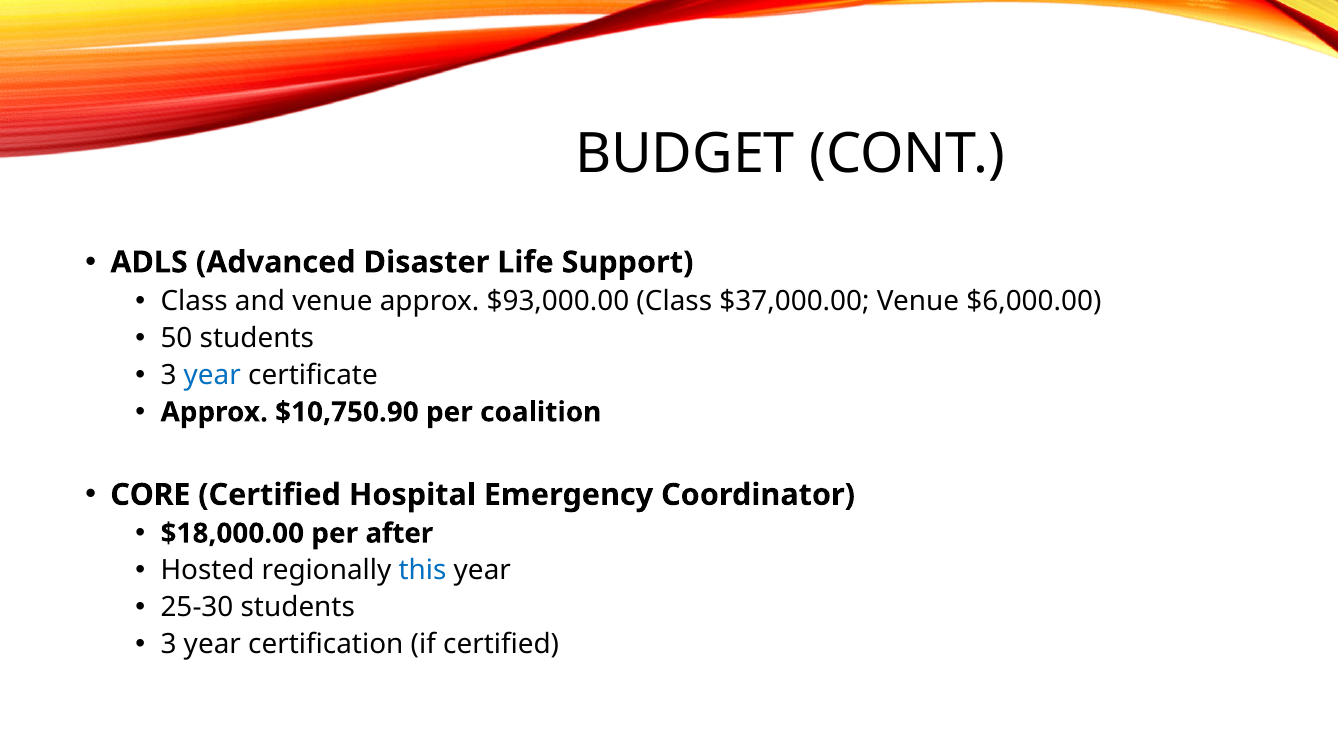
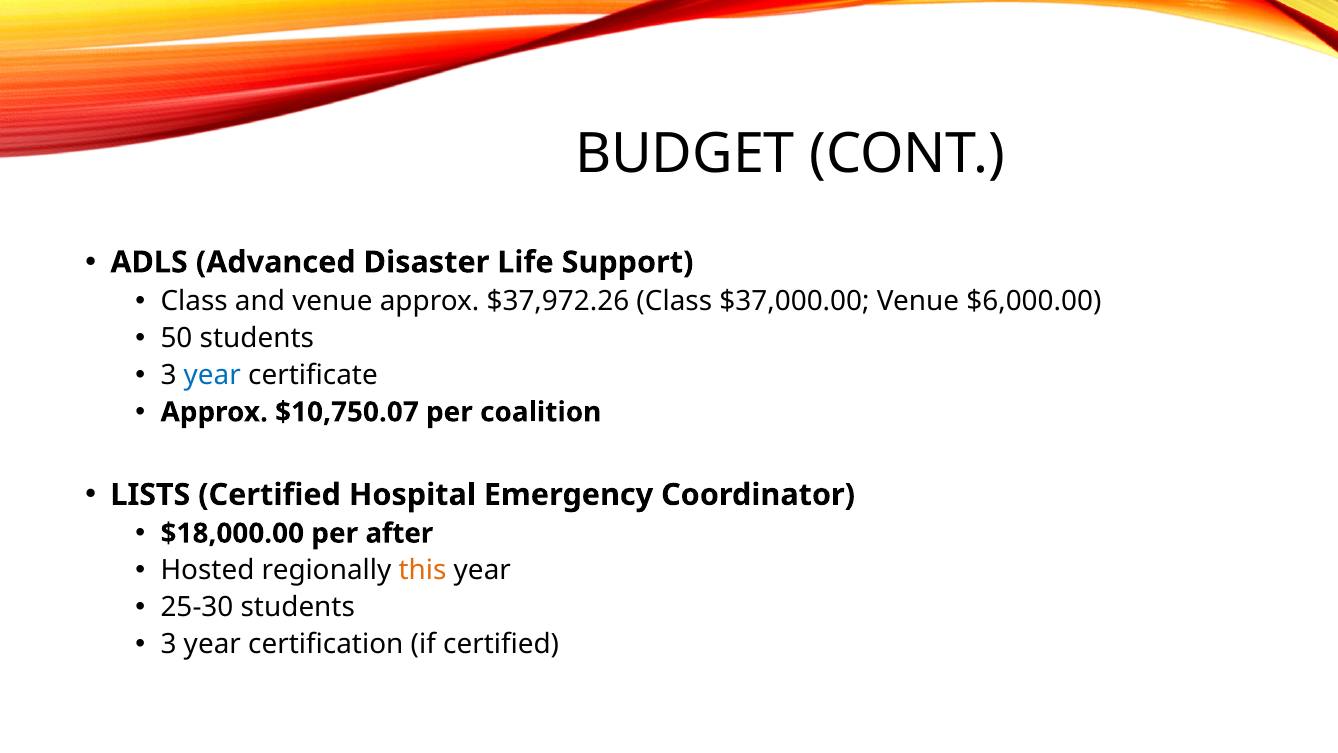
$93,000.00: $93,000.00 -> $37,972.26 (558, 301)
$10,750.90: $10,750.90 -> $10,750.07 (347, 412)
CORE: CORE -> LISTS (150, 495)
this colour: blue -> orange (423, 570)
